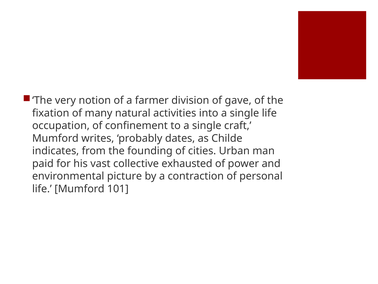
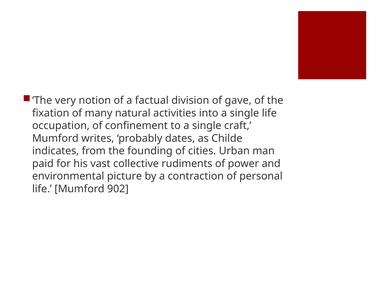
farmer: farmer -> factual (152, 100)
exhausted: exhausted -> rudiments (187, 163)
101: 101 -> 902 (118, 189)
